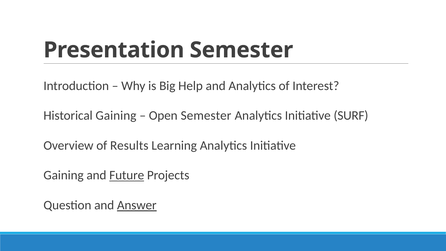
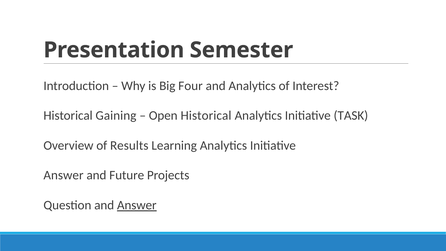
Help: Help -> Four (191, 86)
Open Semester: Semester -> Historical (206, 116)
SURF: SURF -> TASK (351, 116)
Gaining: Gaining -> Answer (64, 175)
Future underline: present -> none (127, 175)
